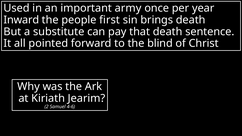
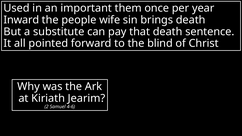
army: army -> them (128, 8)
first: first -> wife (110, 20)
